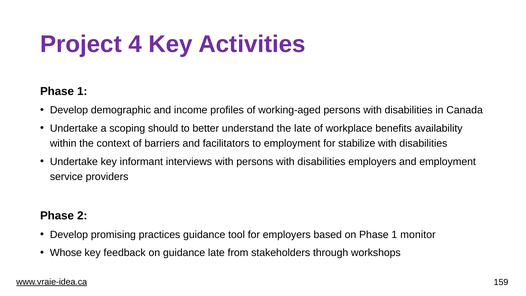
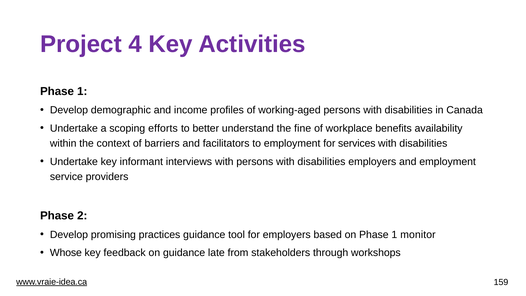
should: should -> efforts (163, 128)
the late: late -> fine (303, 128)
stabilize: stabilize -> services (357, 143)
